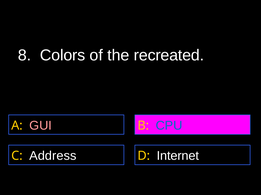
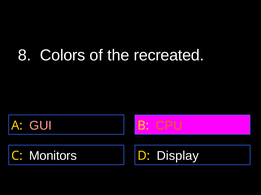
CPU colour: blue -> orange (169, 126)
Address: Address -> Monitors (53, 156)
Internet: Internet -> Display (178, 156)
